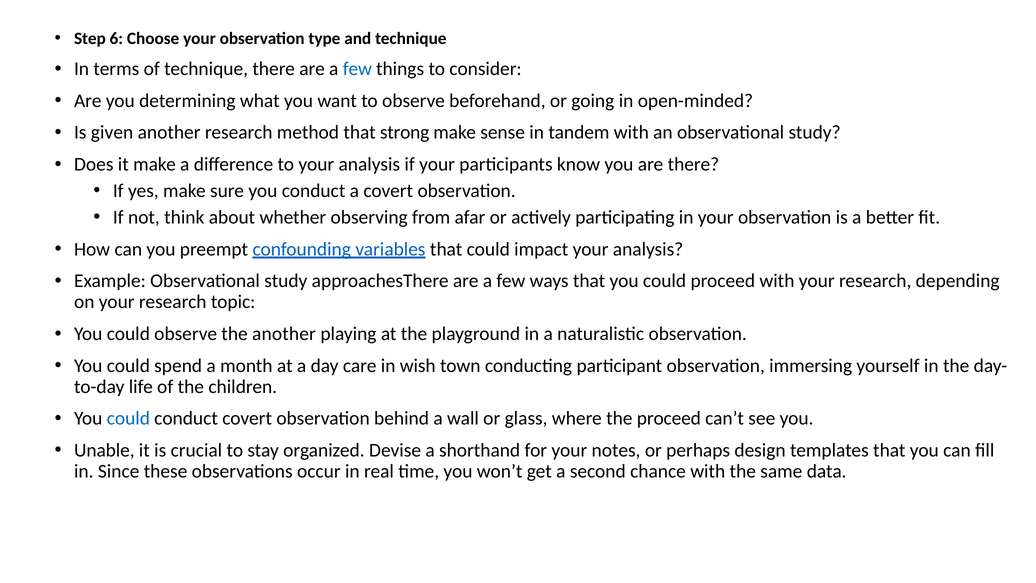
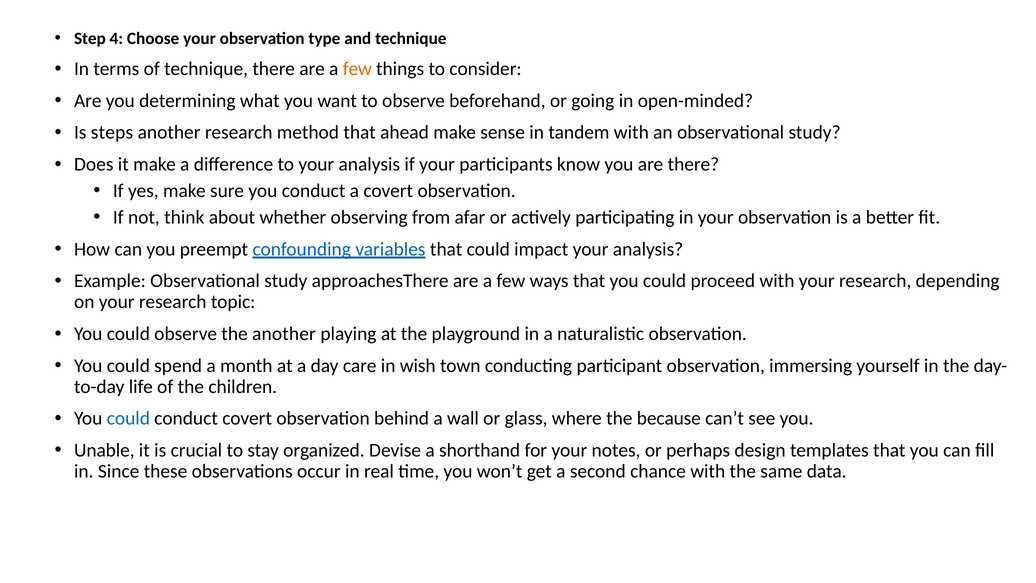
6: 6 -> 4 (116, 38)
few colour: blue -> orange (357, 69)
given: given -> steps (112, 132)
strong: strong -> ahead (405, 132)
the proceed: proceed -> because (669, 418)
